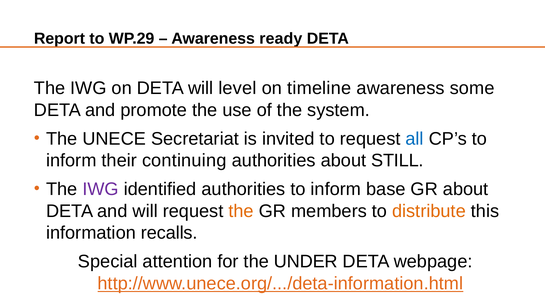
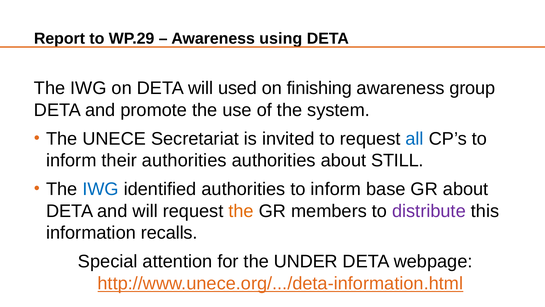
ready: ready -> using (281, 39)
level: level -> used (238, 88)
timeline: timeline -> finishing (319, 88)
some: some -> group (472, 88)
their continuing: continuing -> authorities (184, 160)
IWG colour: purple -> blue (101, 189)
distribute colour: orange -> purple (429, 211)
